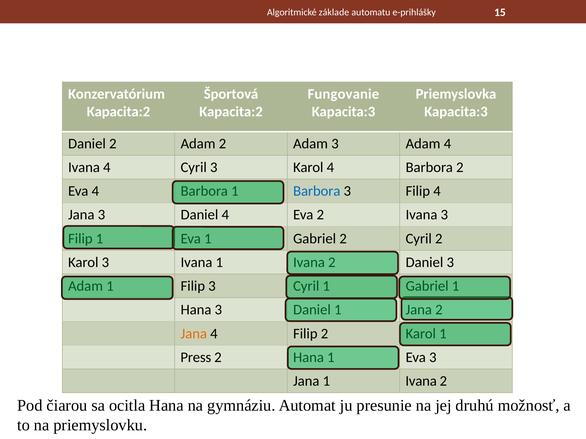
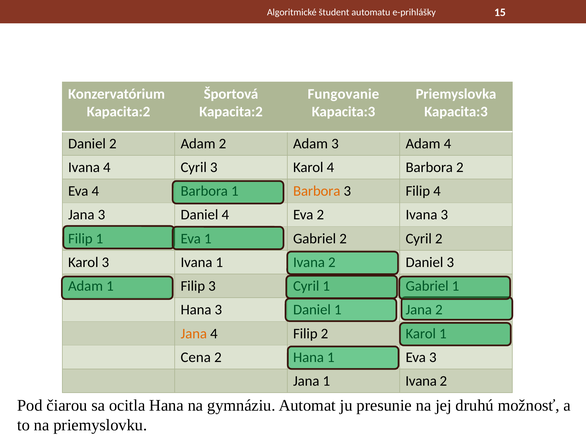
základe: základe -> študent (334, 12)
Barbora colour: blue -> orange (317, 191)
Press: Press -> Cena (196, 358)
